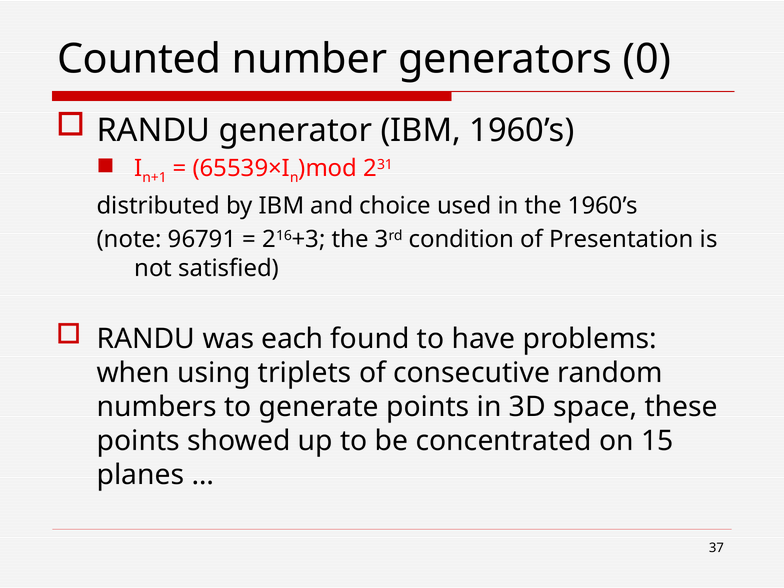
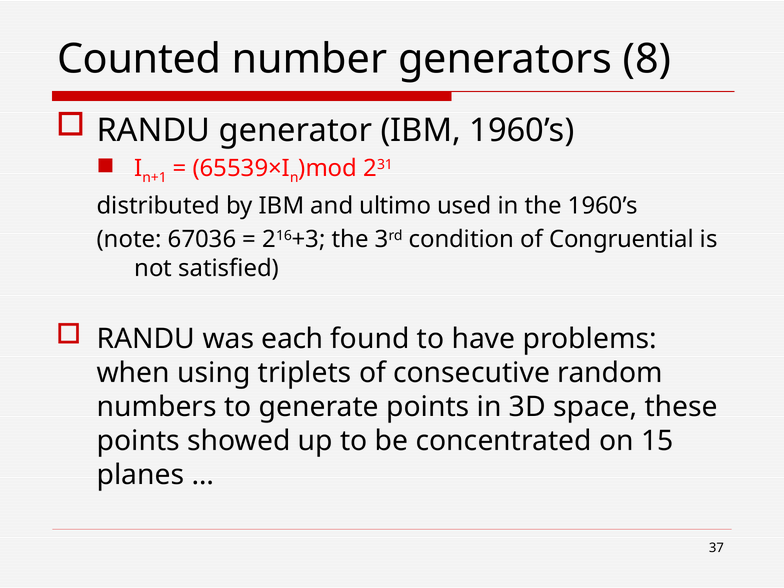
0: 0 -> 8 (647, 59)
choice: choice -> ultimo (395, 206)
96791: 96791 -> 67036 (202, 239)
Presentation: Presentation -> Congruential (621, 239)
